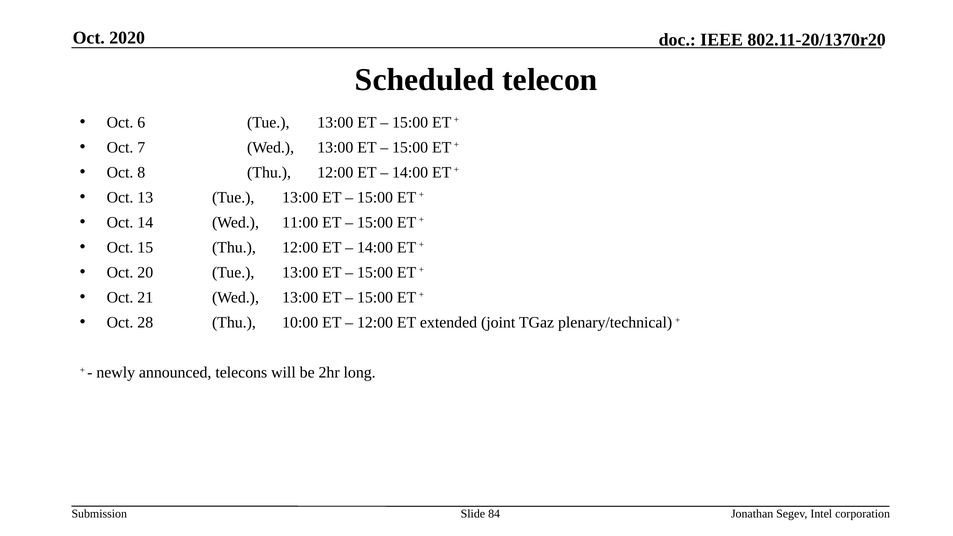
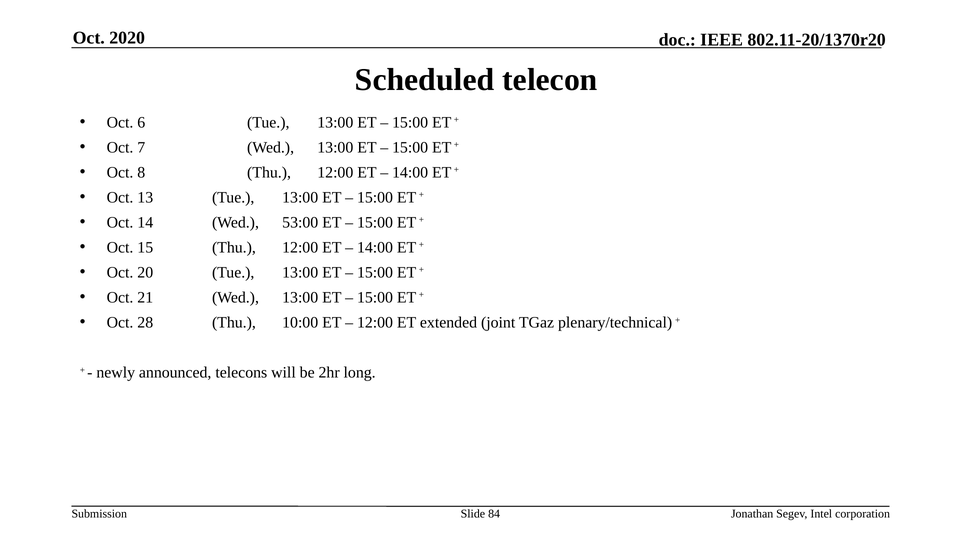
11:00: 11:00 -> 53:00 (300, 222)
